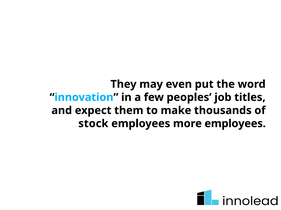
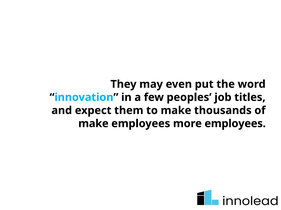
stock: stock -> make (93, 124)
